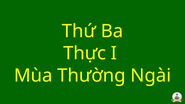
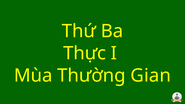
Ngài: Ngài -> Gian (151, 76)
